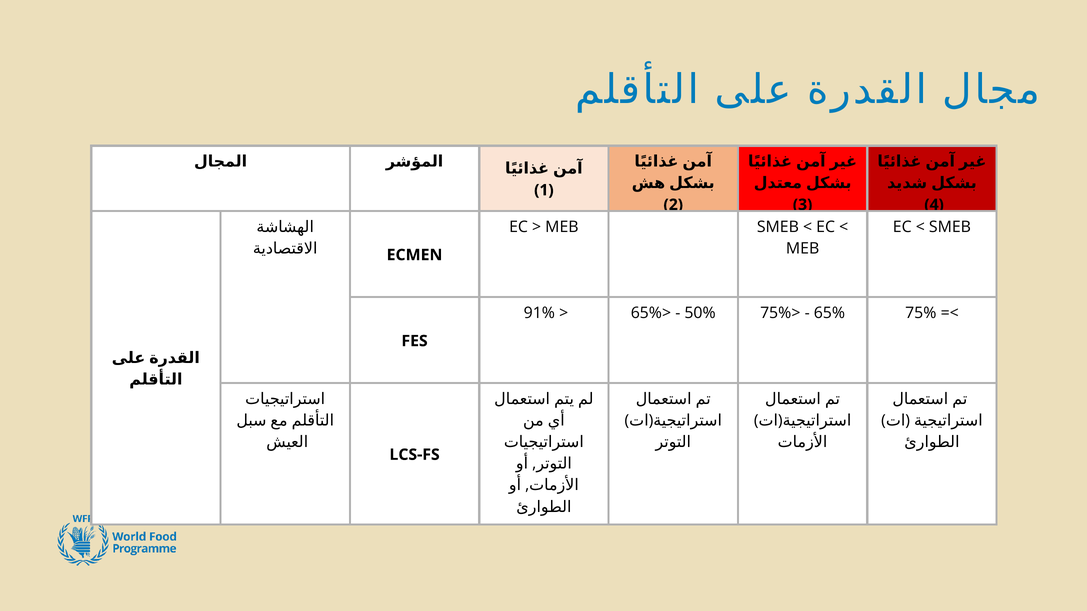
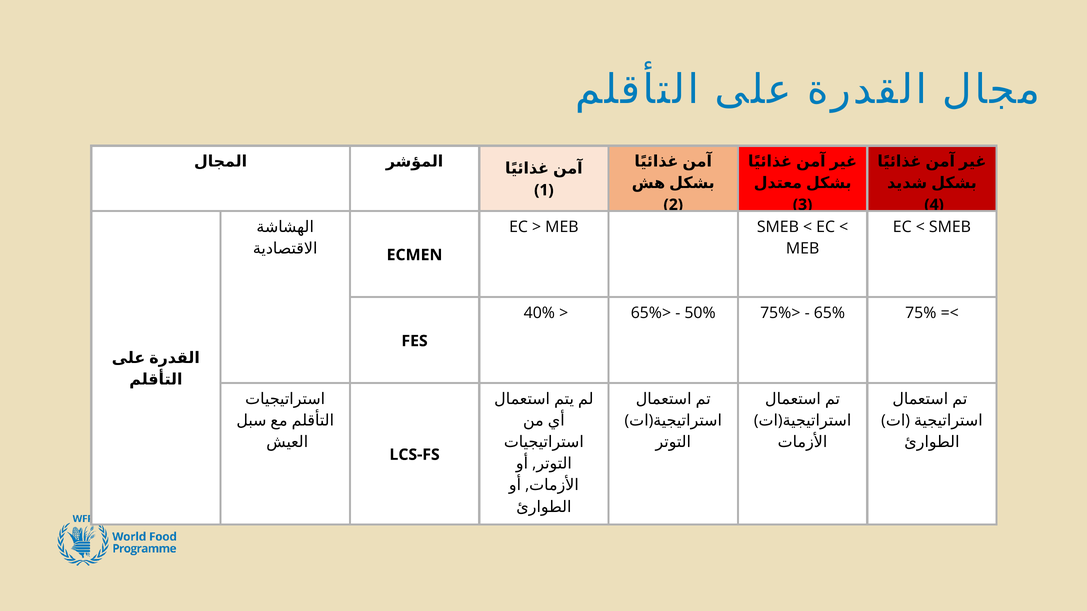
91%: 91% -> 40% (539, 313)
